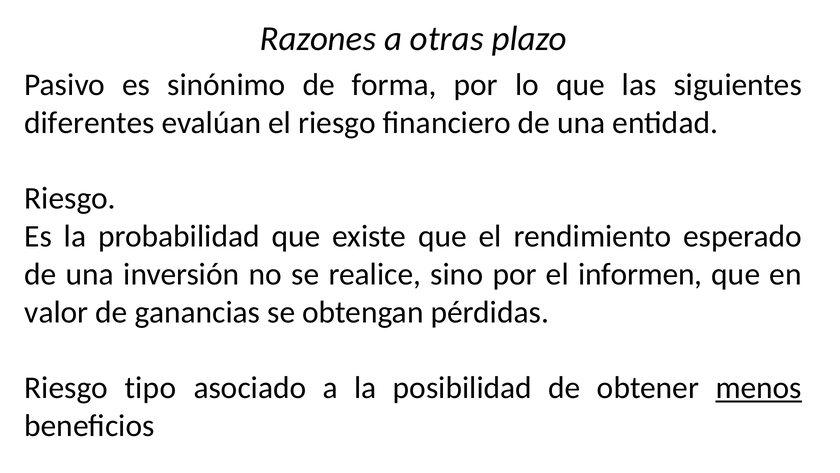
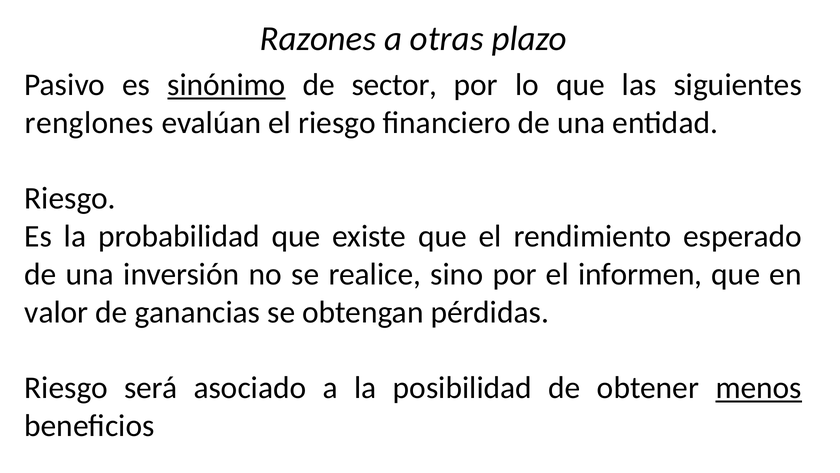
sinónimo underline: none -> present (226, 85)
forma: forma -> sector (394, 85)
diferentes: diferentes -> renglones (89, 123)
tipo: tipo -> será (151, 387)
